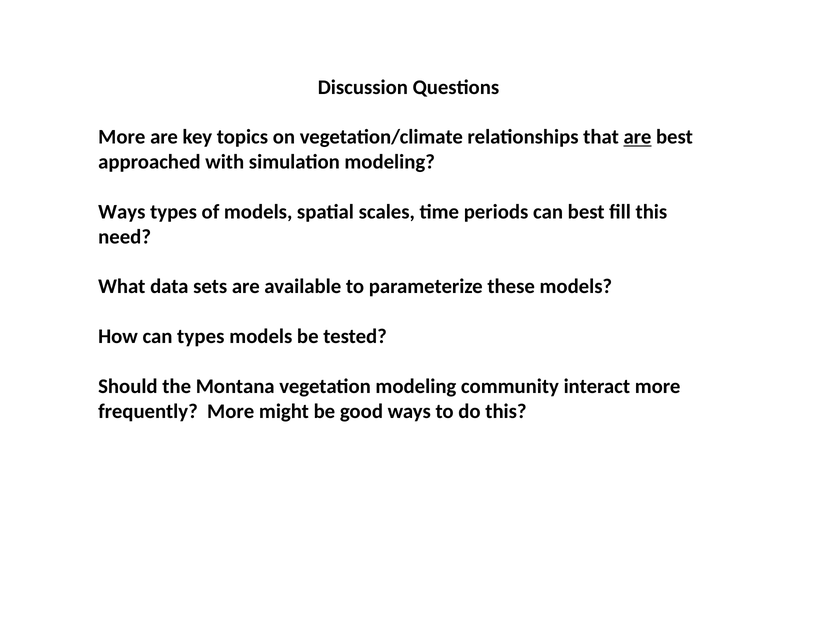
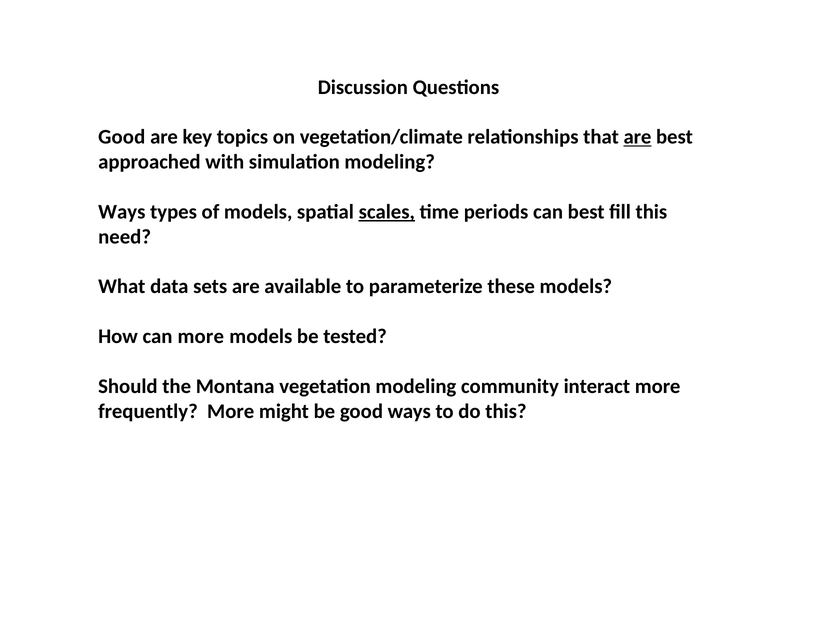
More: More -> Good (122, 137)
scales underline: none -> present (387, 212)
can types: types -> more (201, 337)
